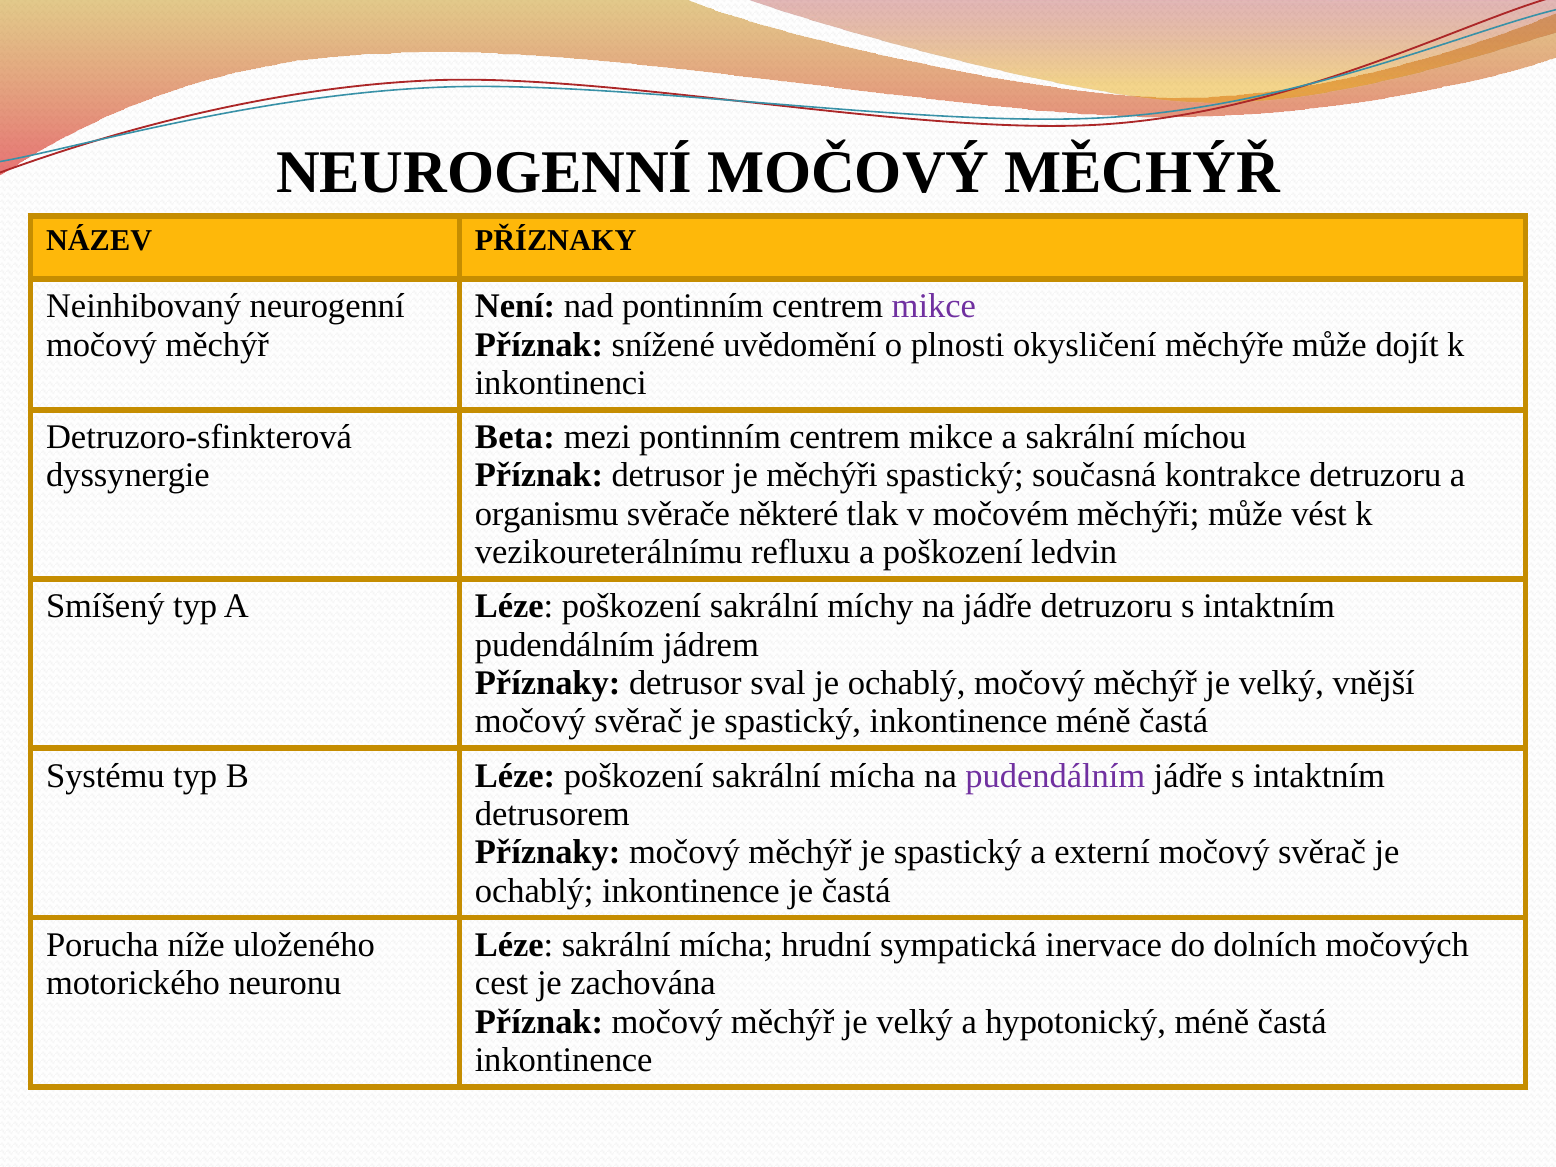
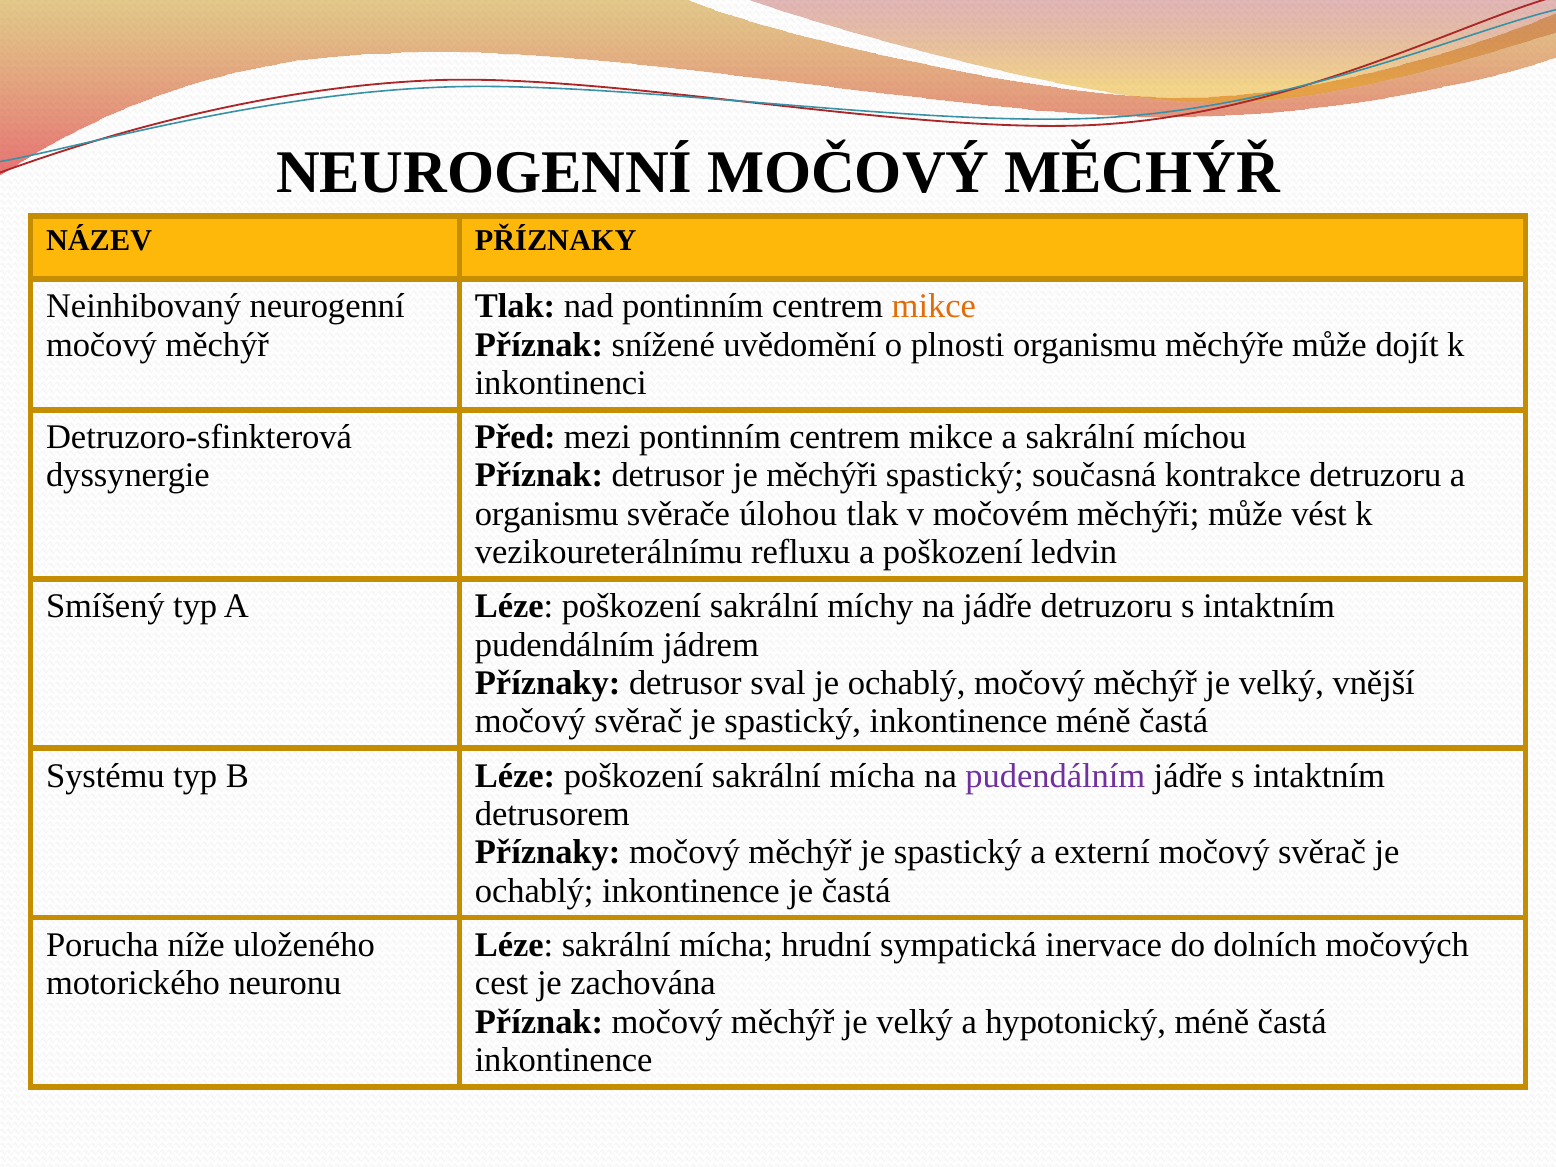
Není: Není -> Tlak (515, 306)
mikce colour: purple -> orange (934, 306)
plnosti okysličení: okysličení -> organismu (1085, 345)
Beta: Beta -> Před (515, 437)
některé: některé -> úlohou (788, 514)
